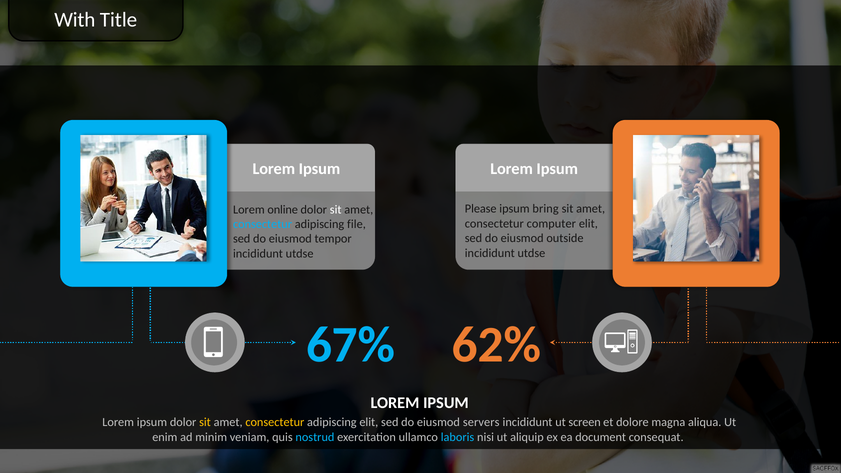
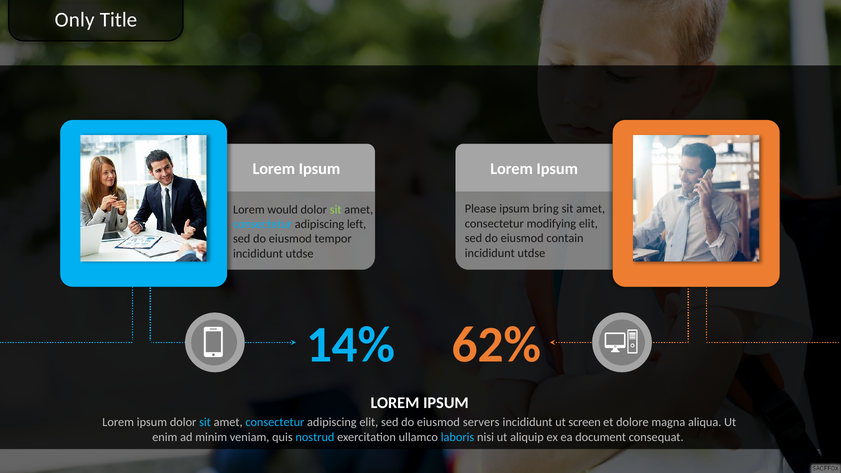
With: With -> Only (75, 20)
online: online -> would (283, 209)
sit colour: white -> light green (336, 209)
computer: computer -> modifying (551, 224)
file: file -> left (357, 224)
outside: outside -> contain (565, 238)
67%: 67% -> 14% (351, 345)
sit colour: yellow -> light blue (205, 422)
consectetur colour: yellow -> light blue (275, 422)
